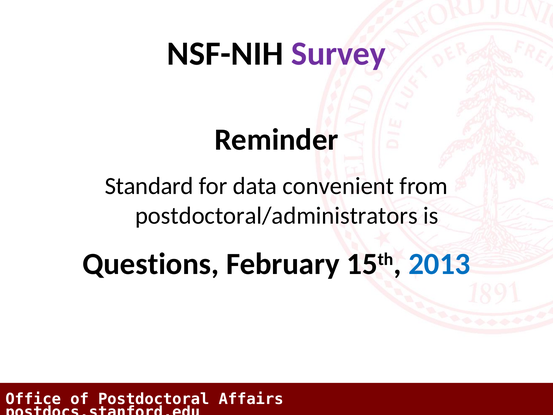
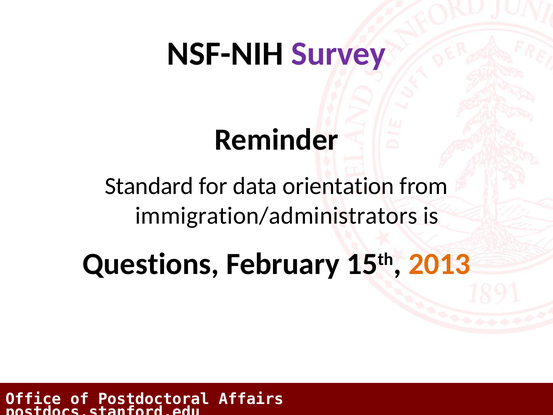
convenient: convenient -> orientation (338, 186)
postdoctoral/administrators: postdoctoral/administrators -> immigration/administrators (276, 216)
2013 colour: blue -> orange (439, 264)
